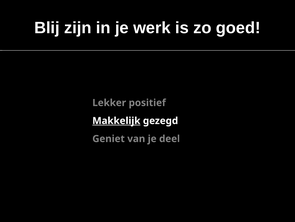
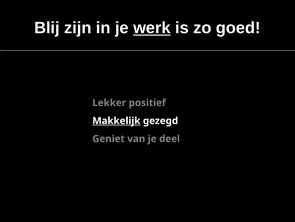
werk underline: none -> present (152, 28)
